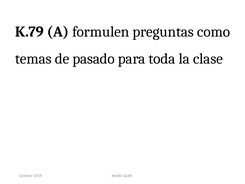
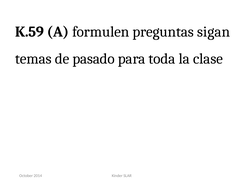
K.79: K.79 -> K.59 (29, 32)
como: como -> sigan (214, 32)
